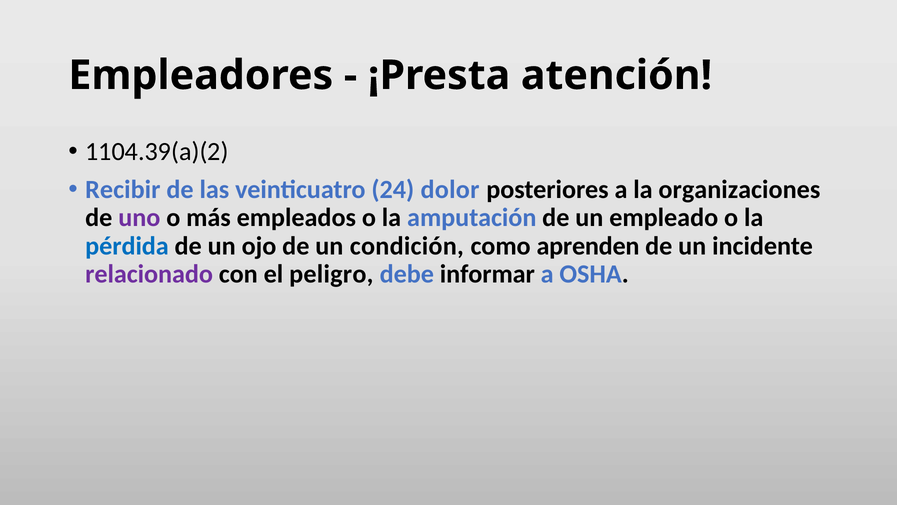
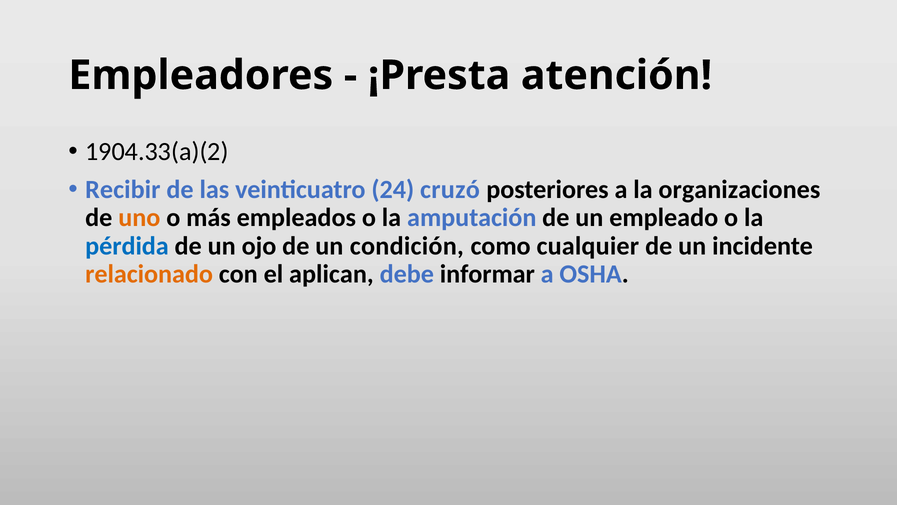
1104.39(a)(2: 1104.39(a)(2 -> 1904.33(a)(2 (157, 152)
dolor: dolor -> cruzó (450, 189)
uno colour: purple -> orange (139, 218)
aprenden: aprenden -> cualquier (588, 246)
relacionado colour: purple -> orange (149, 274)
peligro: peligro -> aplican (331, 274)
